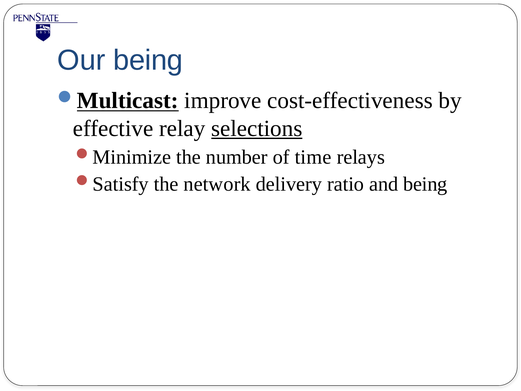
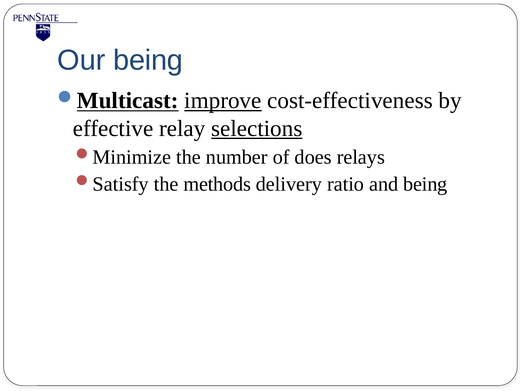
improve underline: none -> present (223, 101)
time: time -> does (313, 157)
network: network -> methods (217, 184)
